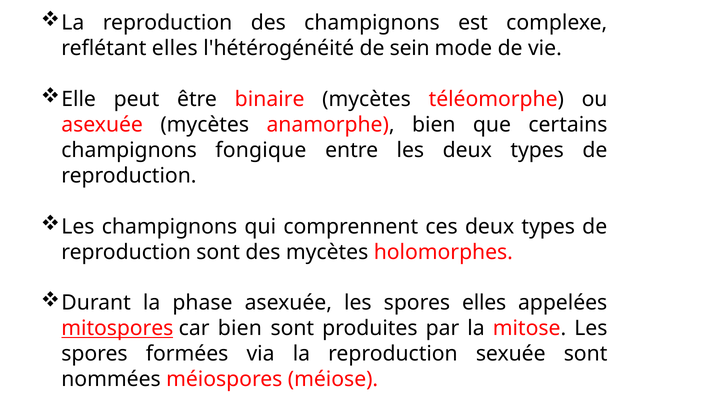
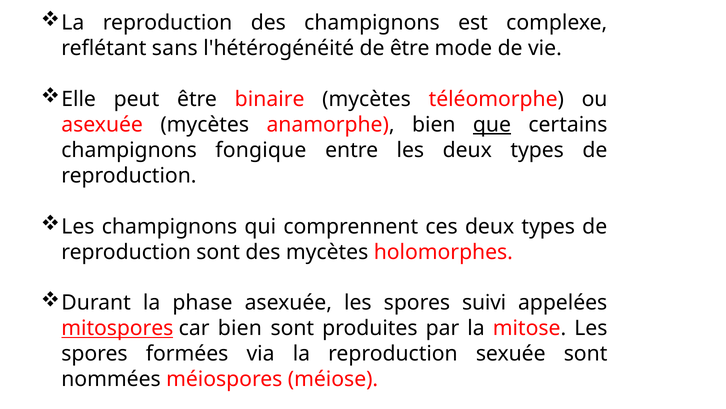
reflétant elles: elles -> sans (175, 48)
de sein: sein -> être (410, 48)
que underline: none -> present (492, 125)
spores elles: elles -> suivi (484, 302)
